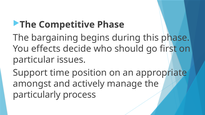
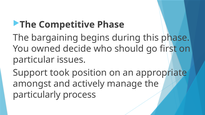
effects: effects -> owned (46, 49)
time: time -> took (60, 73)
